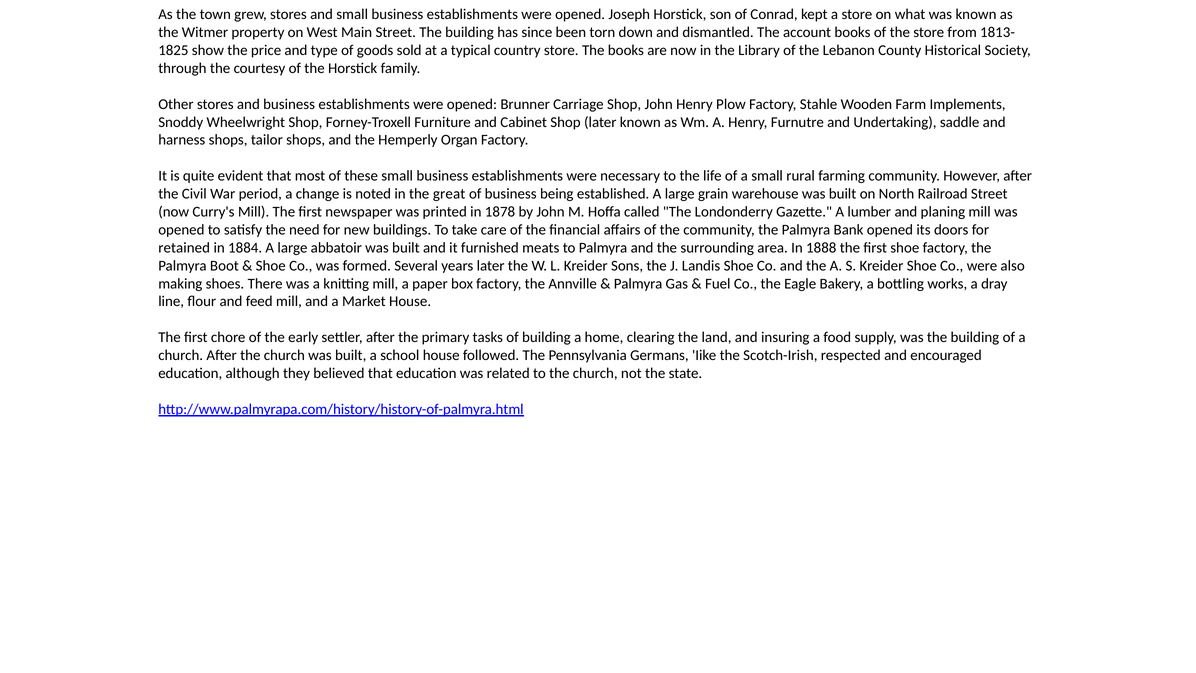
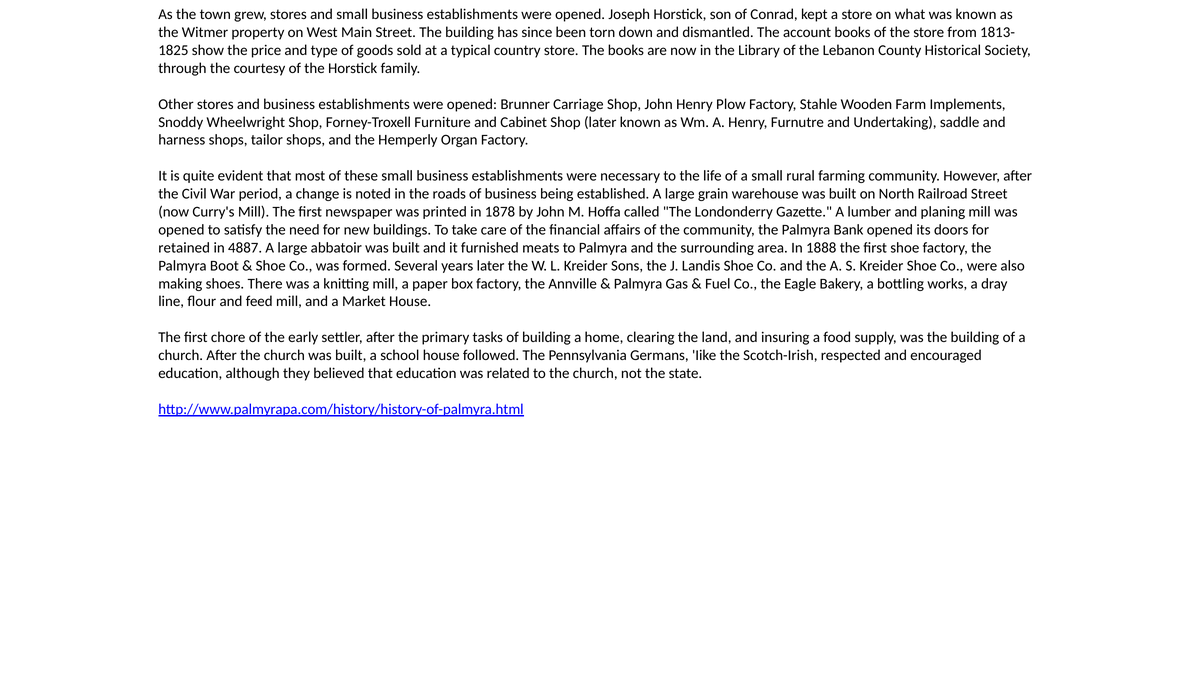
great: great -> roads (449, 194)
1884: 1884 -> 4887 (245, 248)
